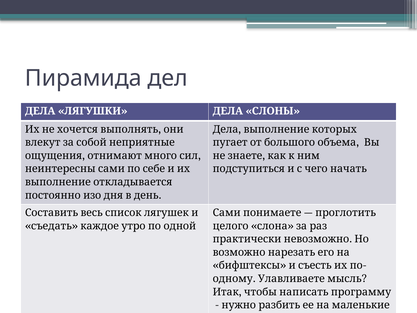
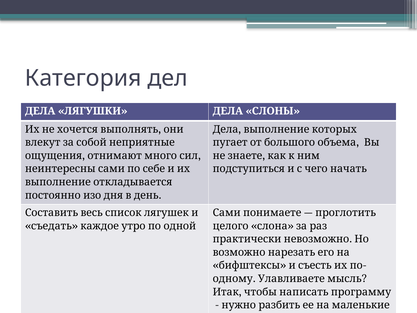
Пирамида: Пирамида -> Категория (83, 78)
